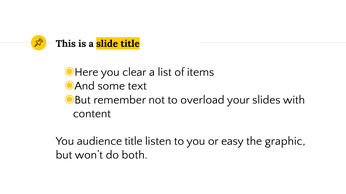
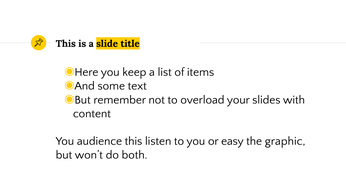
clear: clear -> keep (134, 72)
audience title: title -> this (133, 142)
